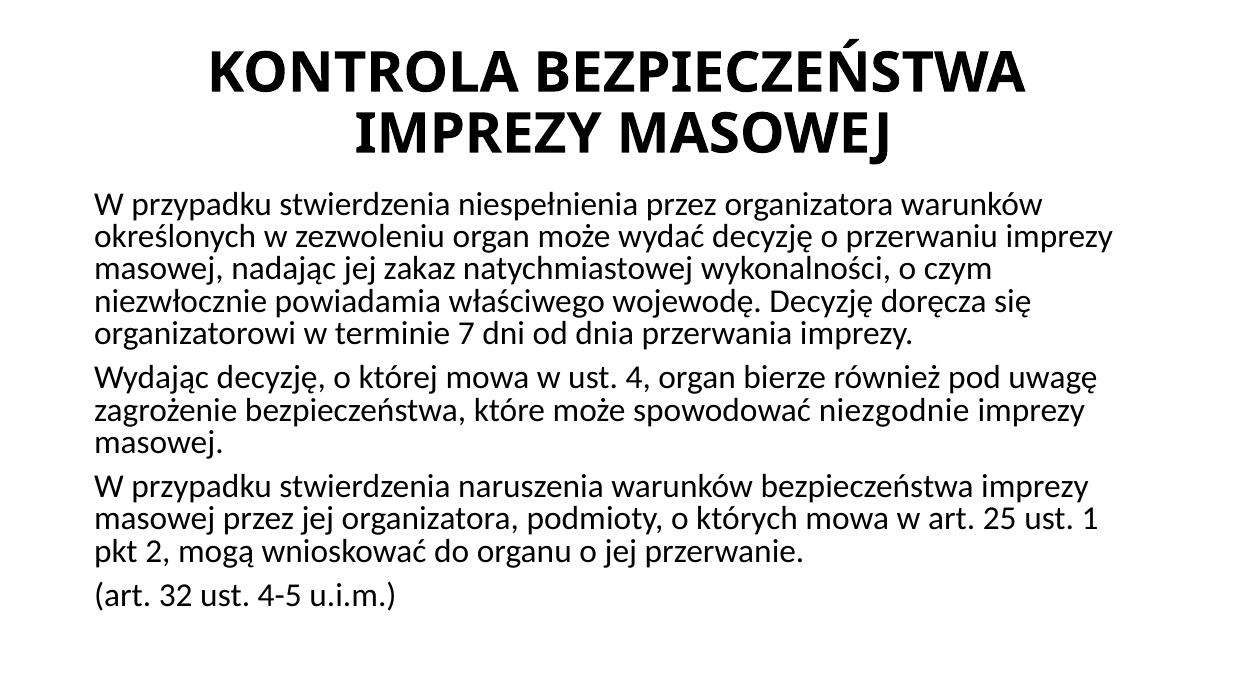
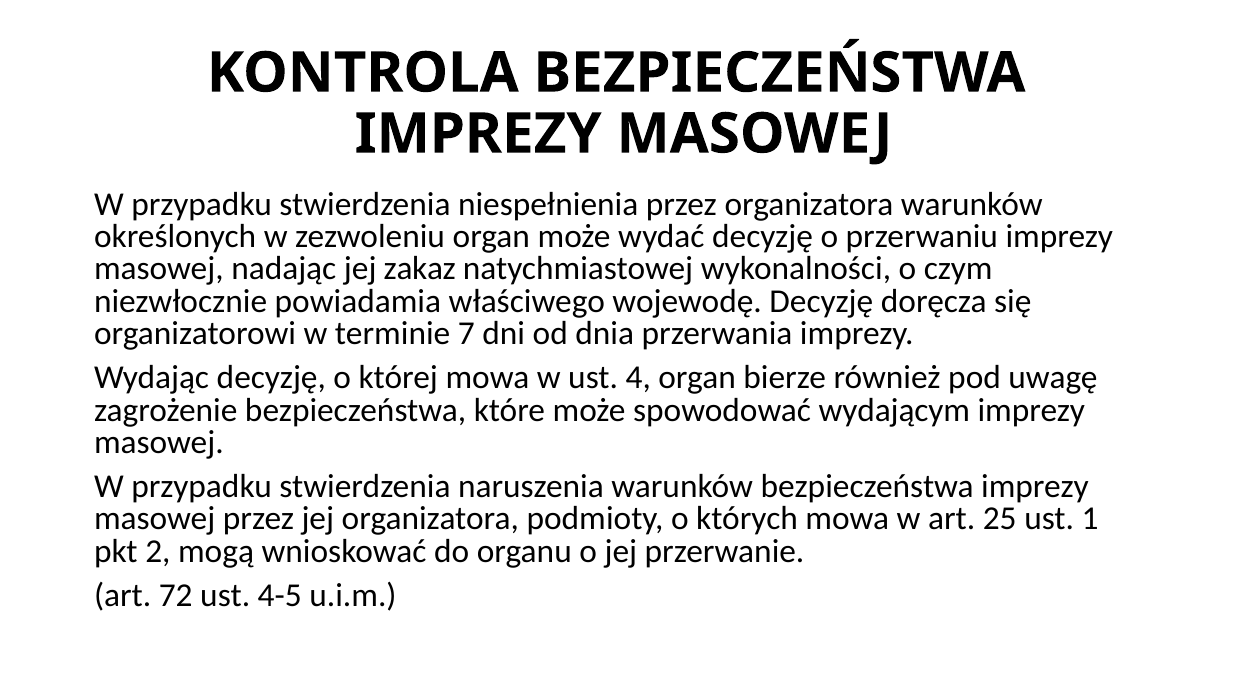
niezgodnie: niezgodnie -> wydającym (894, 410)
32: 32 -> 72 (176, 596)
